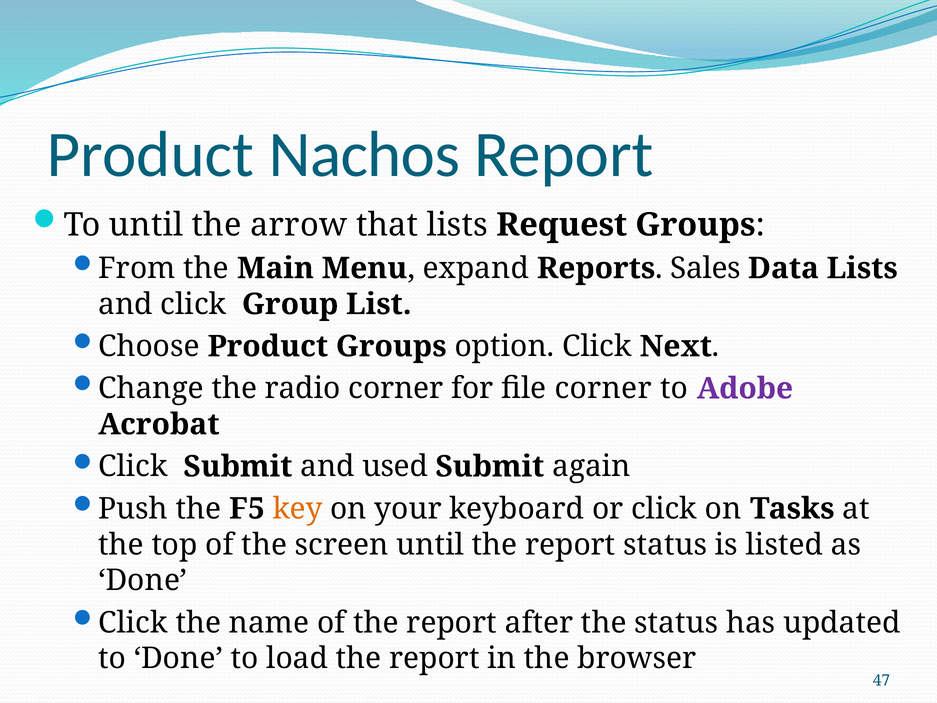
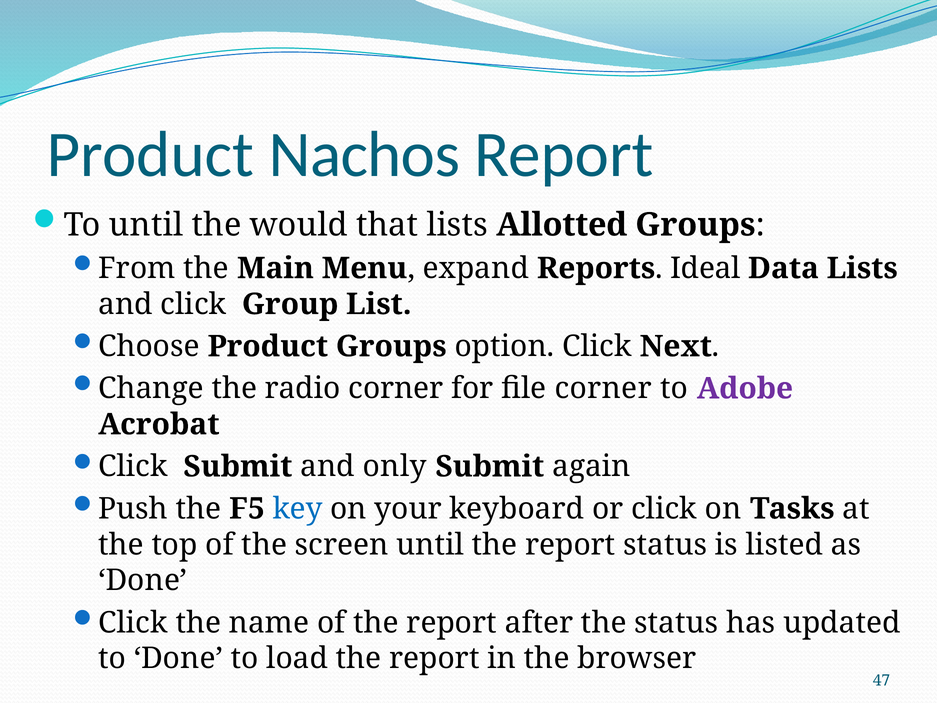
arrow: arrow -> would (299, 225)
Request: Request -> Allotted (562, 225)
Sales: Sales -> Ideal (705, 268)
used: used -> only (395, 466)
key colour: orange -> blue (298, 509)
